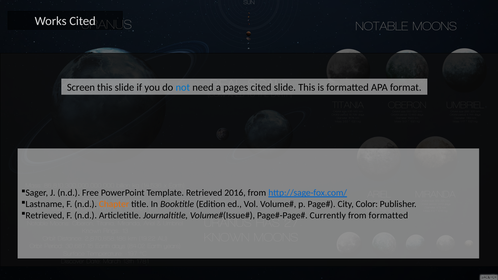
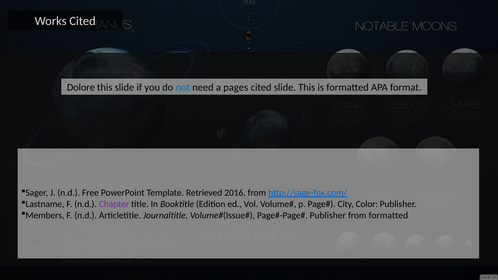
Screen: Screen -> Dolore (81, 87)
Chapter colour: orange -> purple (114, 204)
Retrieved: Retrieved -> Members (45, 216)
Currently: Currently -> Publisher (328, 216)
